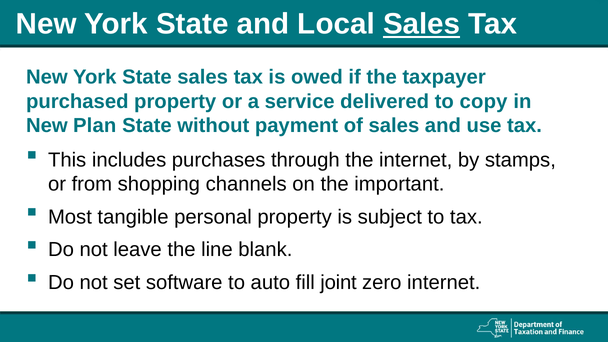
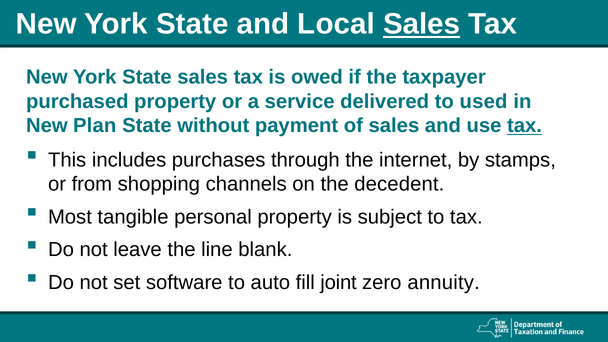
copy: copy -> used (484, 101)
tax underline: none -> present (524, 126)
important: important -> decedent (399, 184)
zero internet: internet -> annuity (444, 282)
